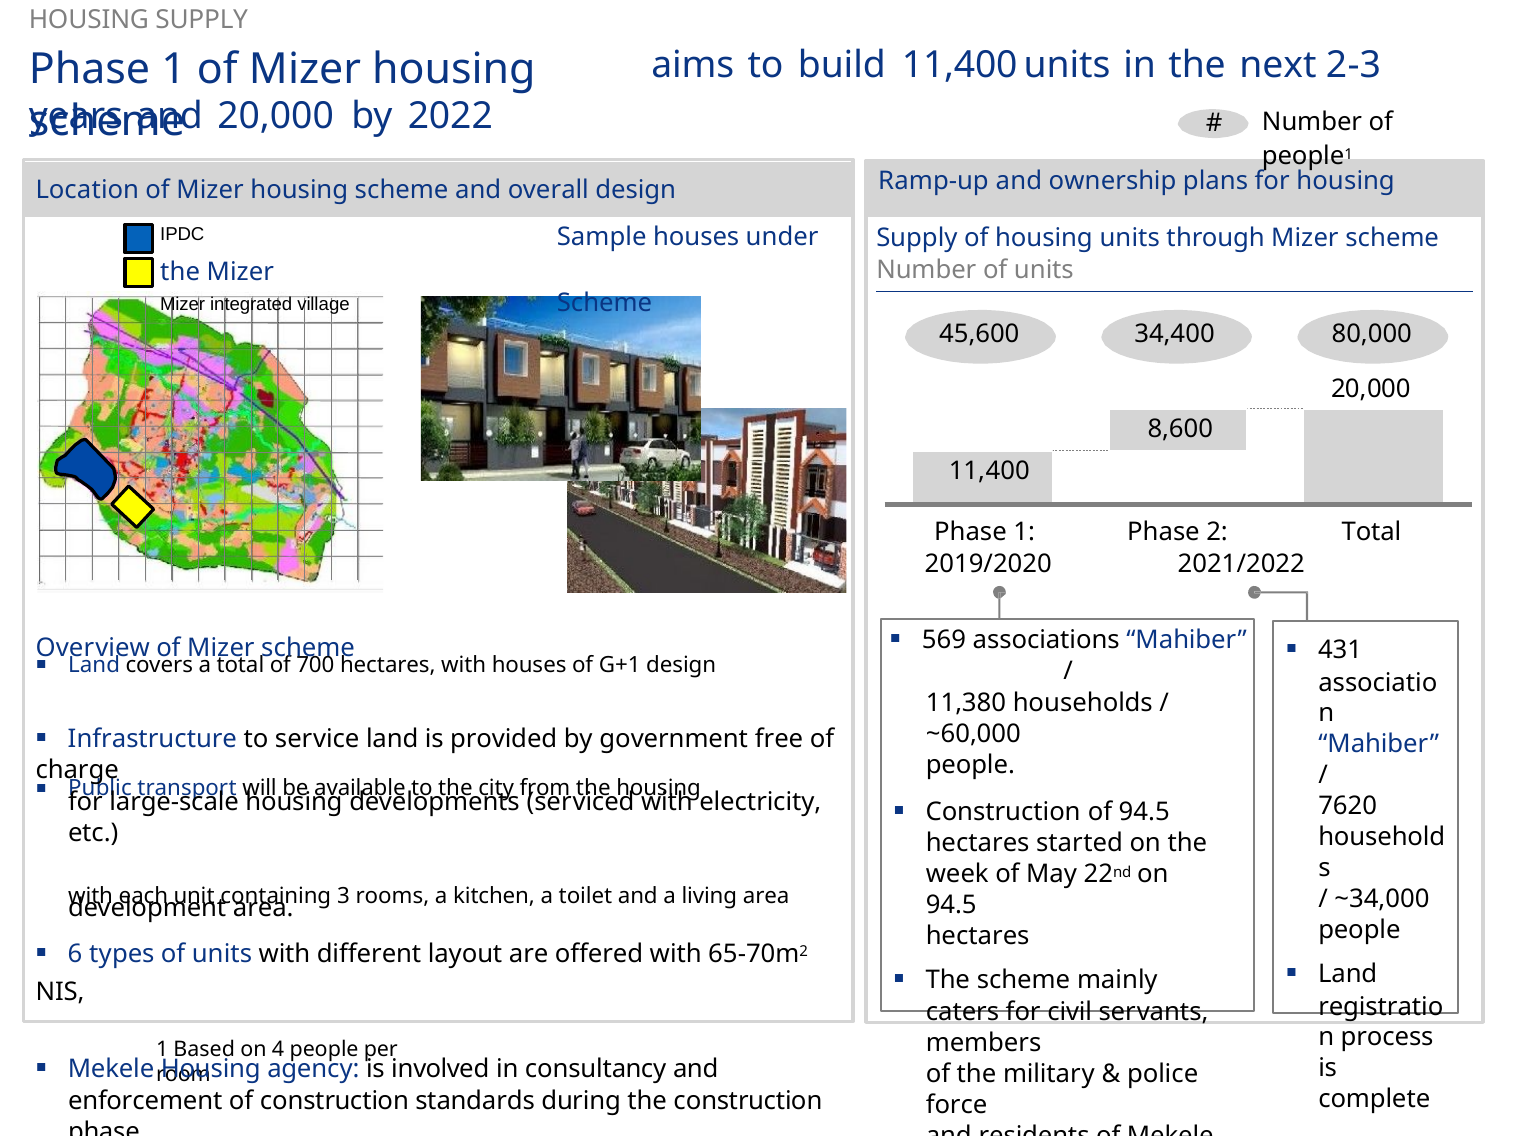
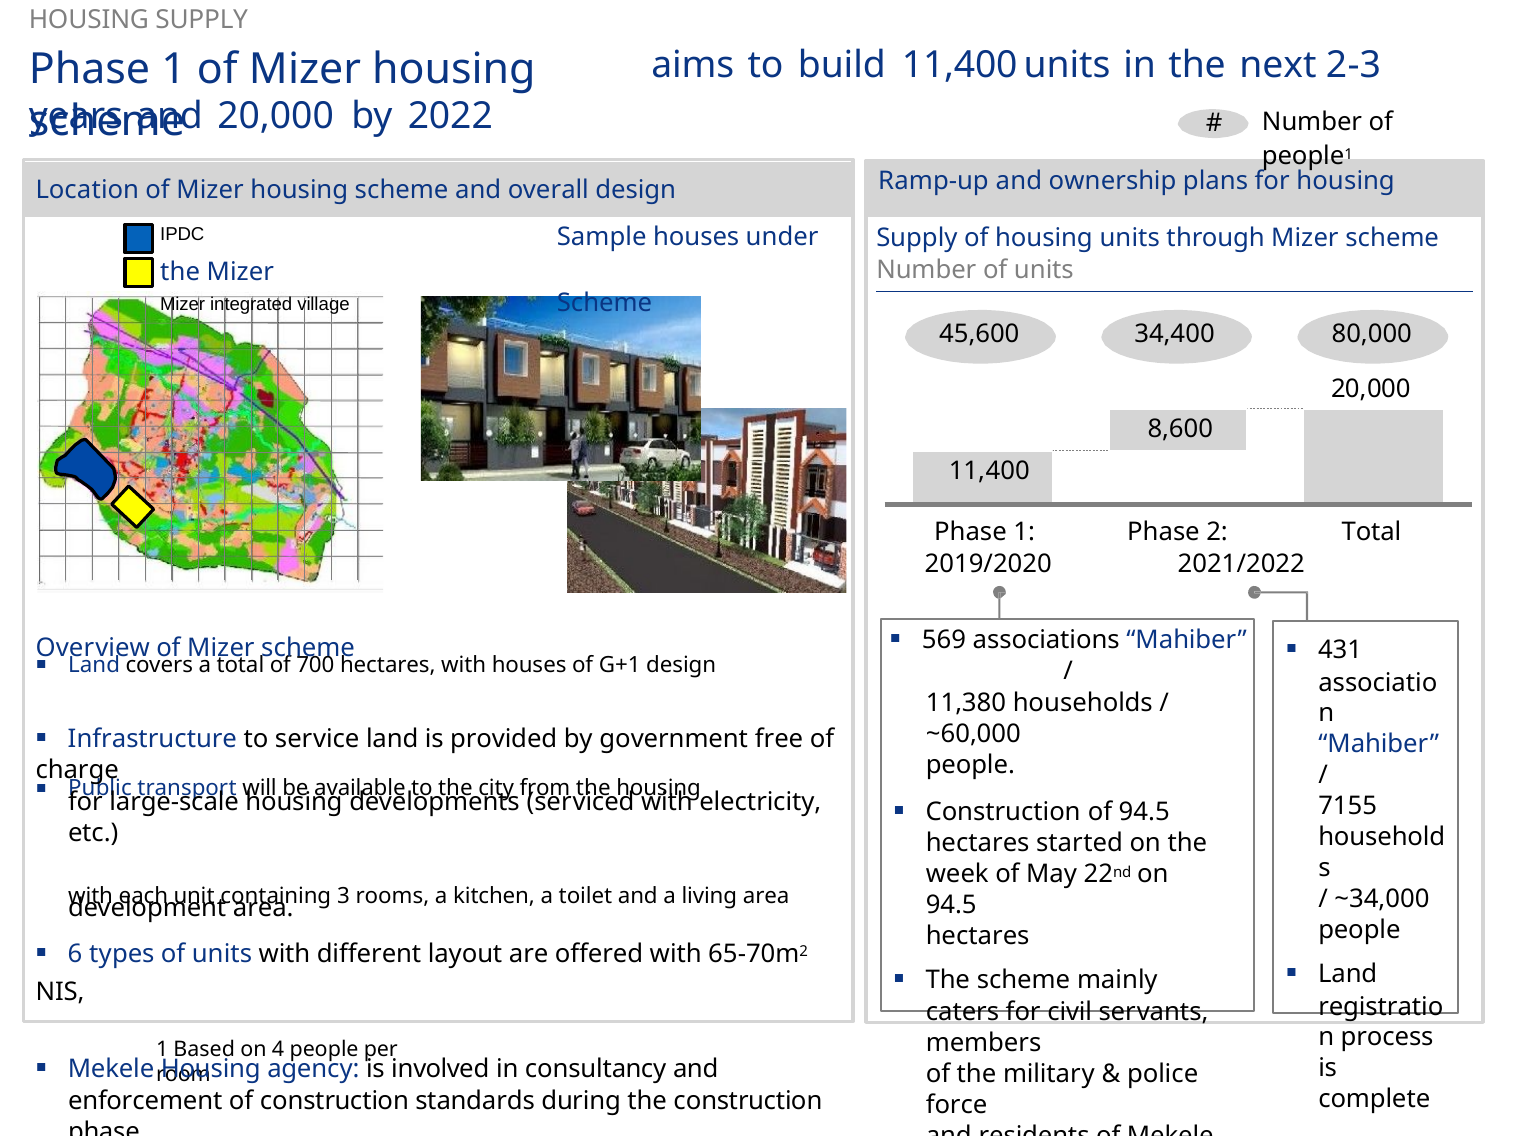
7620: 7620 -> 7155 (1348, 807)
